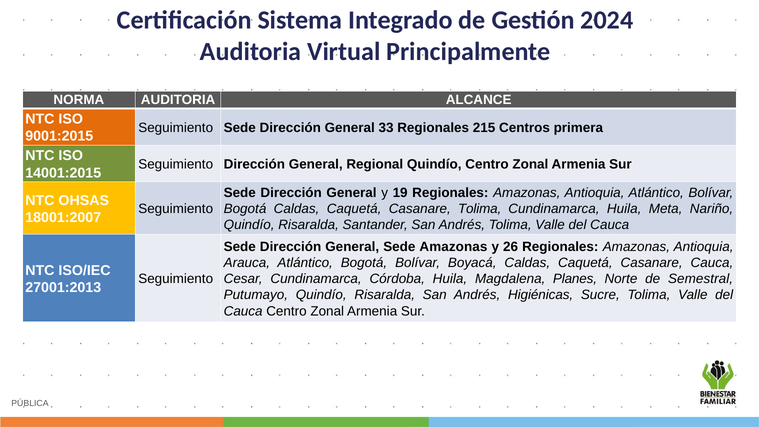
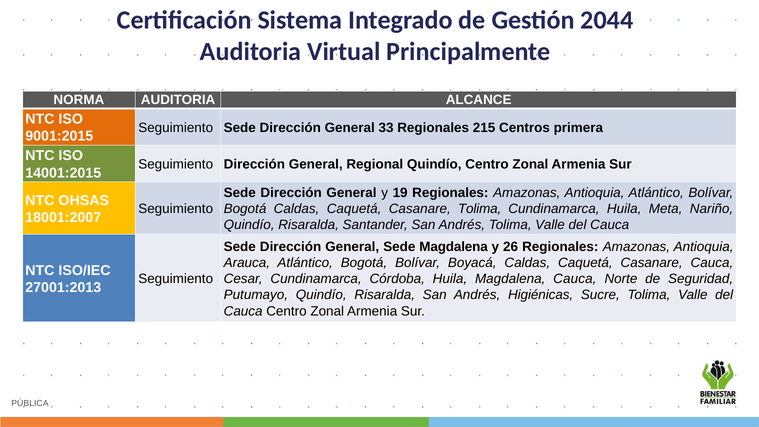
2024: 2024 -> 2044 (607, 20)
Sede Amazonas: Amazonas -> Magdalena (454, 247)
Magdalena Planes: Planes -> Cauca (575, 279)
Semestral: Semestral -> Seguridad (701, 279)
